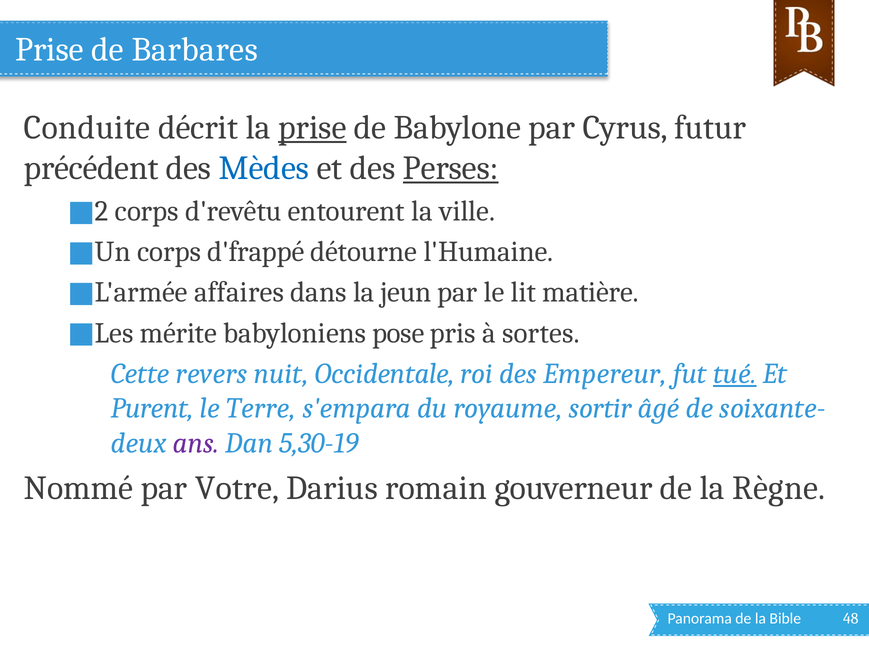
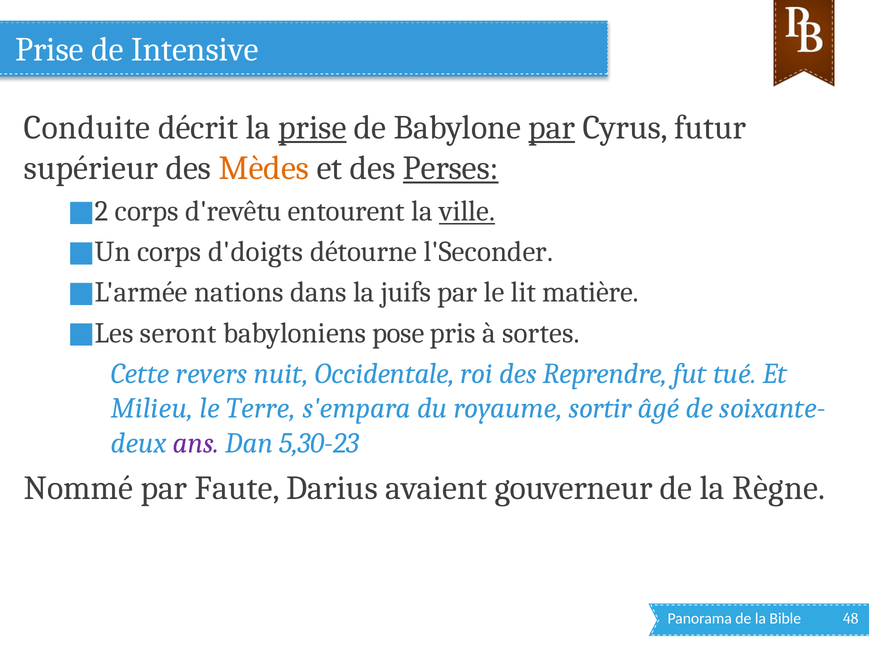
Barbares: Barbares -> Intensive (195, 50)
par underline: none -> present (552, 128)
précédent: précédent -> supérieur (91, 168)
Mèdes colour: blue -> orange (264, 168)
ville underline: none -> present (467, 211)
d'frappé: d'frappé -> d'doigts (256, 252)
l'Humaine: l'Humaine -> l'Seconder (488, 252)
affaires: affaires -> nations (239, 292)
jeun: jeun -> juifs (406, 292)
mérite: mérite -> seront (178, 333)
Empereur: Empereur -> Reprendre (605, 373)
tué underline: present -> none (735, 373)
Purent: Purent -> Milieu (152, 408)
5,30-19: 5,30-19 -> 5,30-23 (319, 443)
Votre: Votre -> Faute (237, 488)
romain: romain -> avaient (436, 488)
